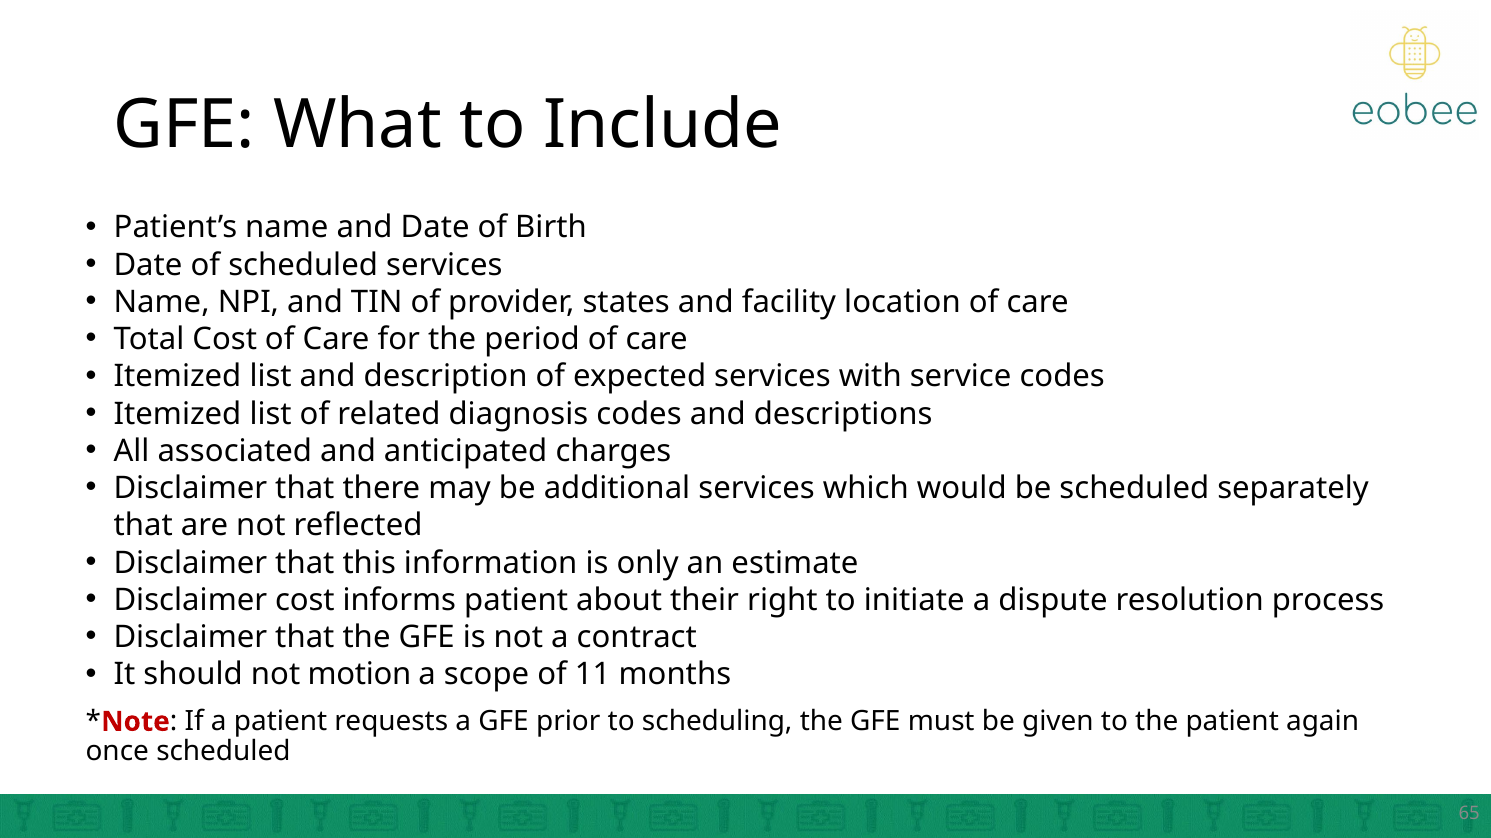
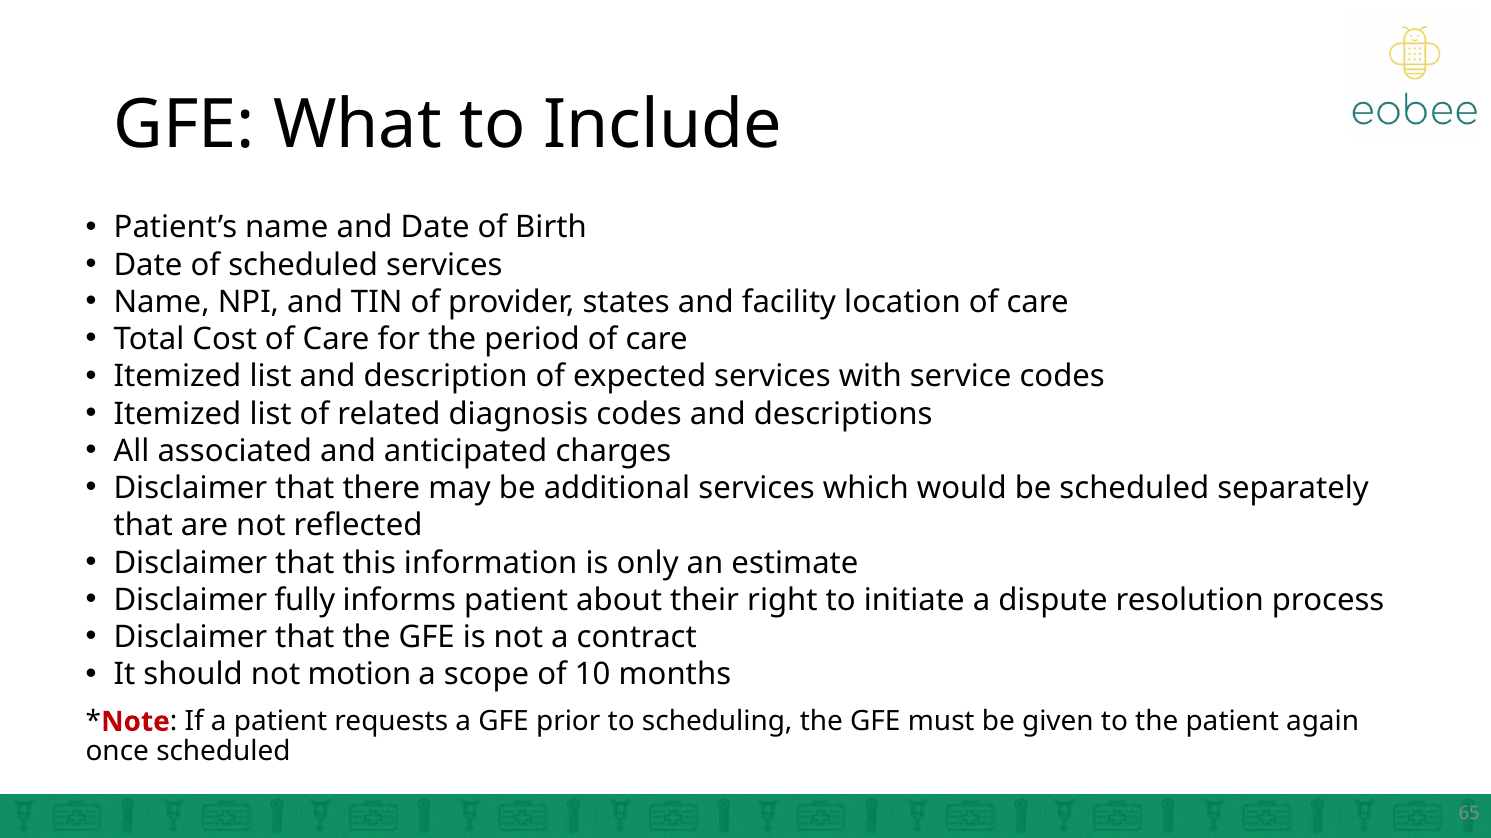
Disclaimer cost: cost -> fully (305, 601)
11: 11 -> 10 (593, 675)
